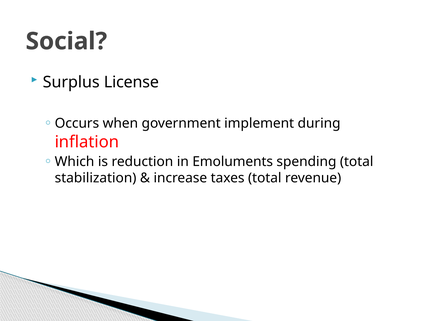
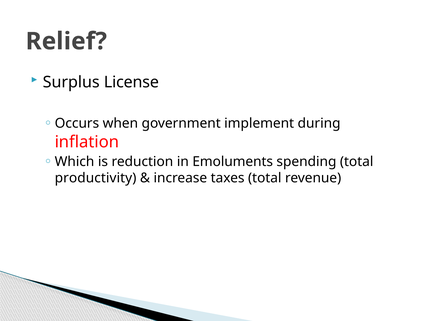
Social: Social -> Relief (66, 41)
stabilization: stabilization -> productivity (96, 178)
